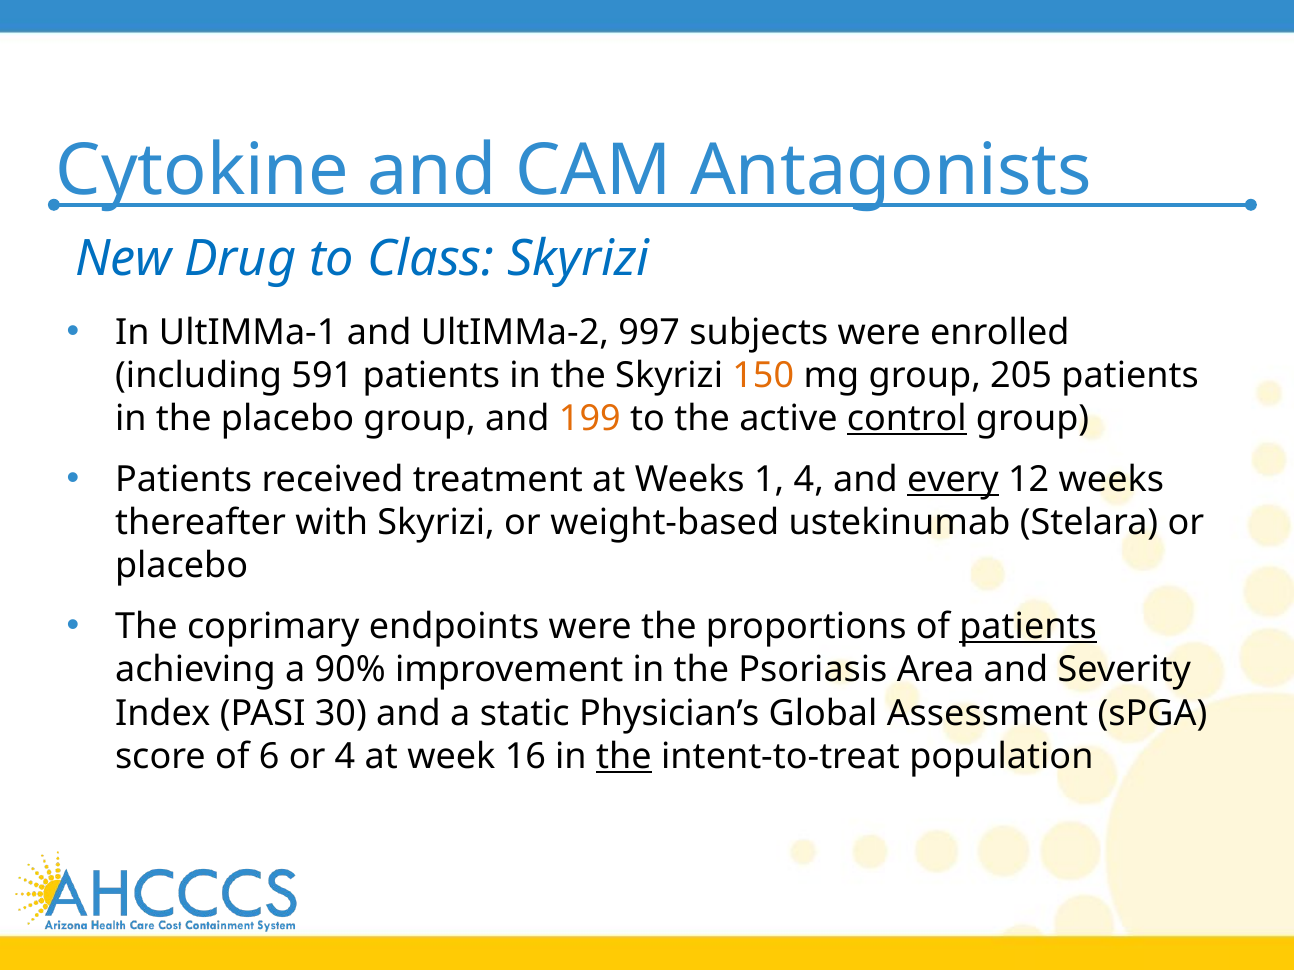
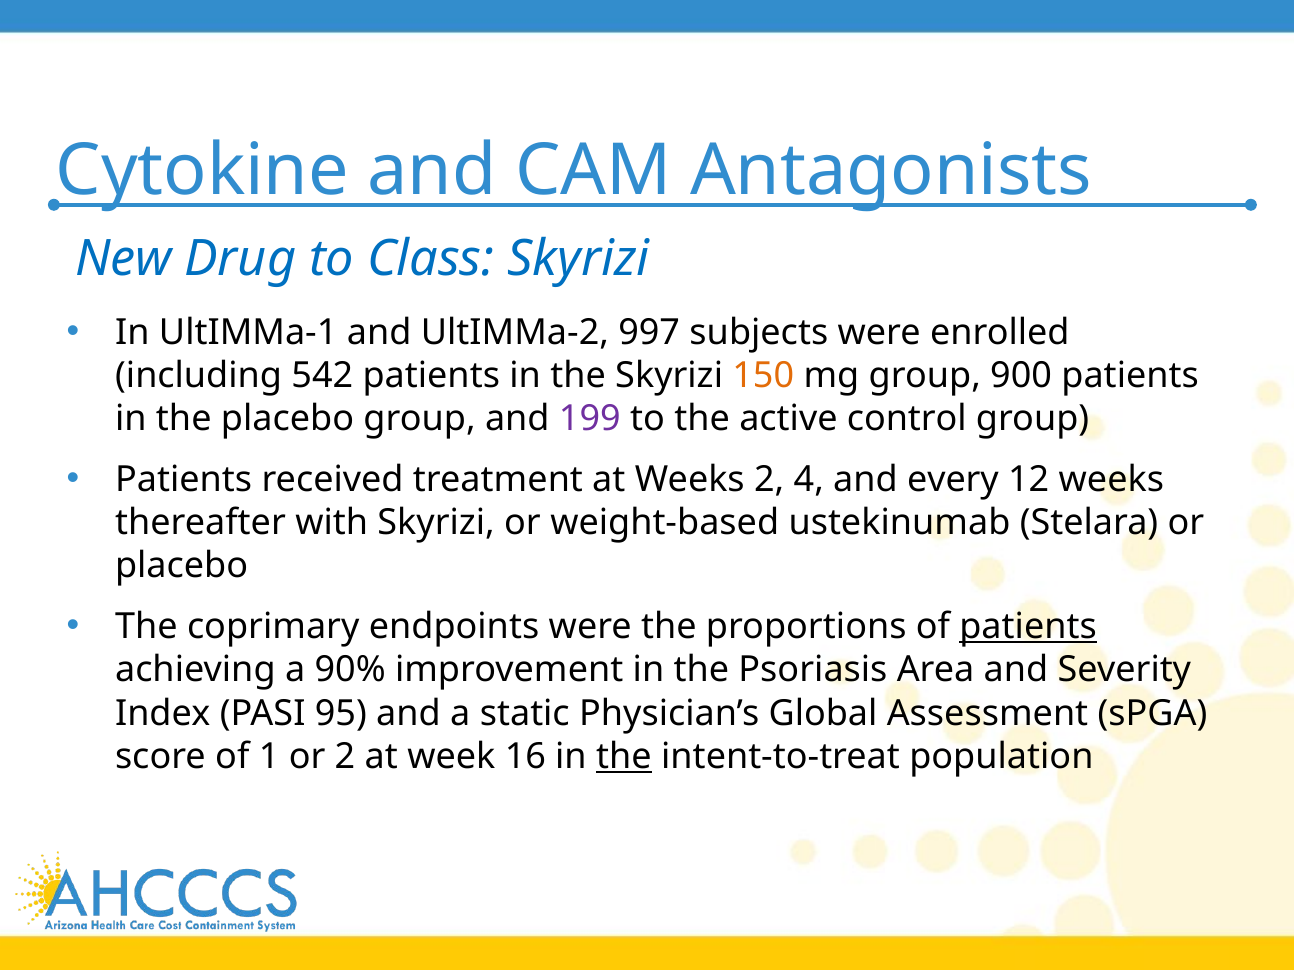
591: 591 -> 542 (322, 376)
205: 205 -> 900 (1021, 376)
199 colour: orange -> purple (590, 419)
control underline: present -> none (907, 419)
Weeks 1: 1 -> 2 (769, 480)
every underline: present -> none (953, 480)
30: 30 -> 95 (341, 714)
6: 6 -> 1 (269, 757)
or 4: 4 -> 2 (345, 757)
